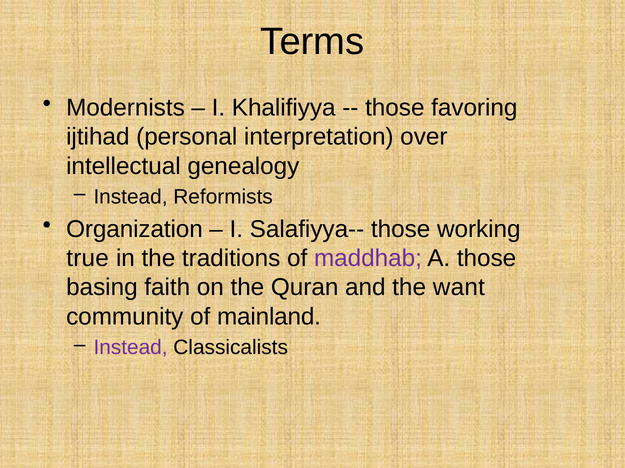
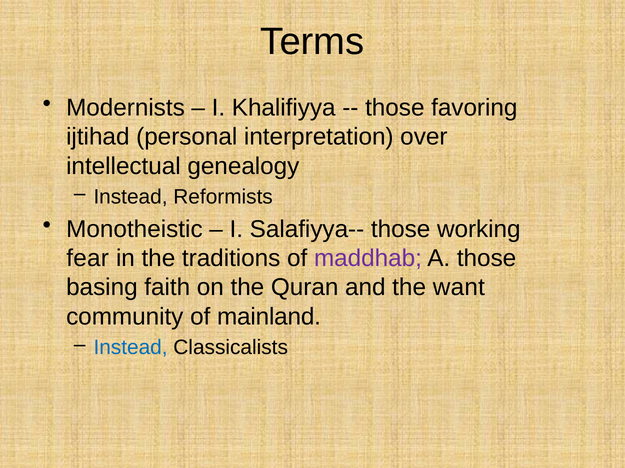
Organization: Organization -> Monotheistic (134, 230)
true: true -> fear (88, 259)
Instead colour: purple -> blue (131, 348)
